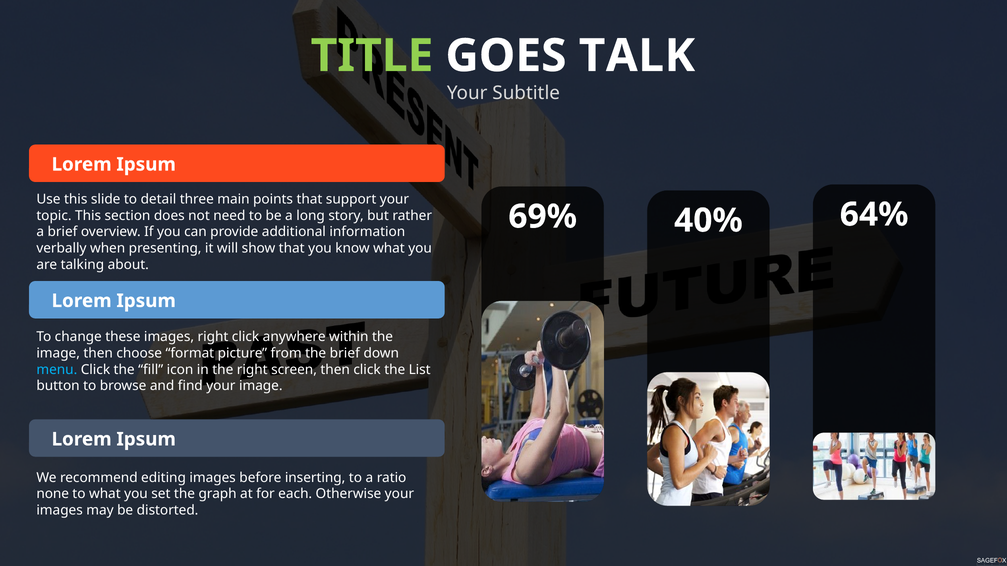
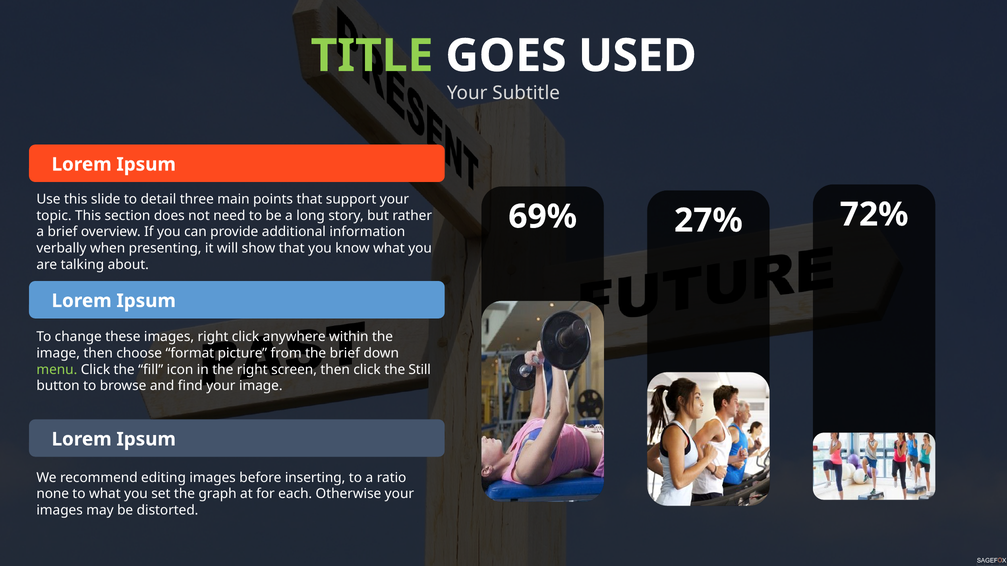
TALK: TALK -> USED (637, 56)
64%: 64% -> 72% (874, 215)
40%: 40% -> 27% (708, 221)
menu colour: light blue -> light green (57, 370)
List: List -> Still (420, 370)
